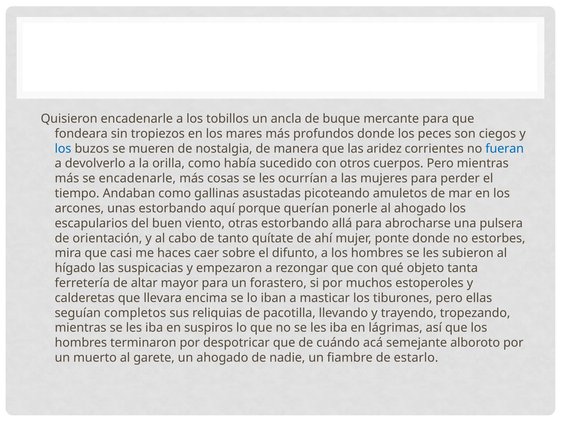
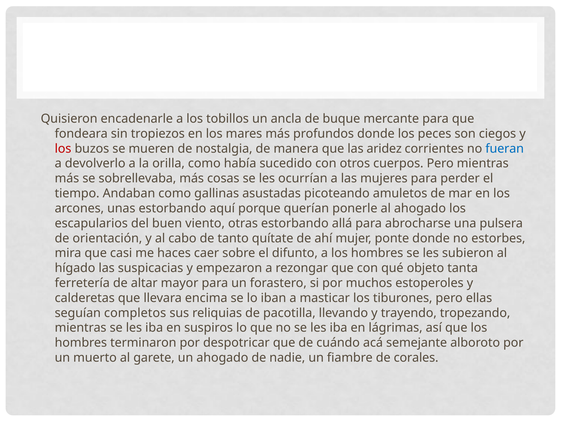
los colour: blue -> red (63, 149)
se encadenarle: encadenarle -> sobrellevaba (137, 178)
estarlo: estarlo -> corales (416, 358)
